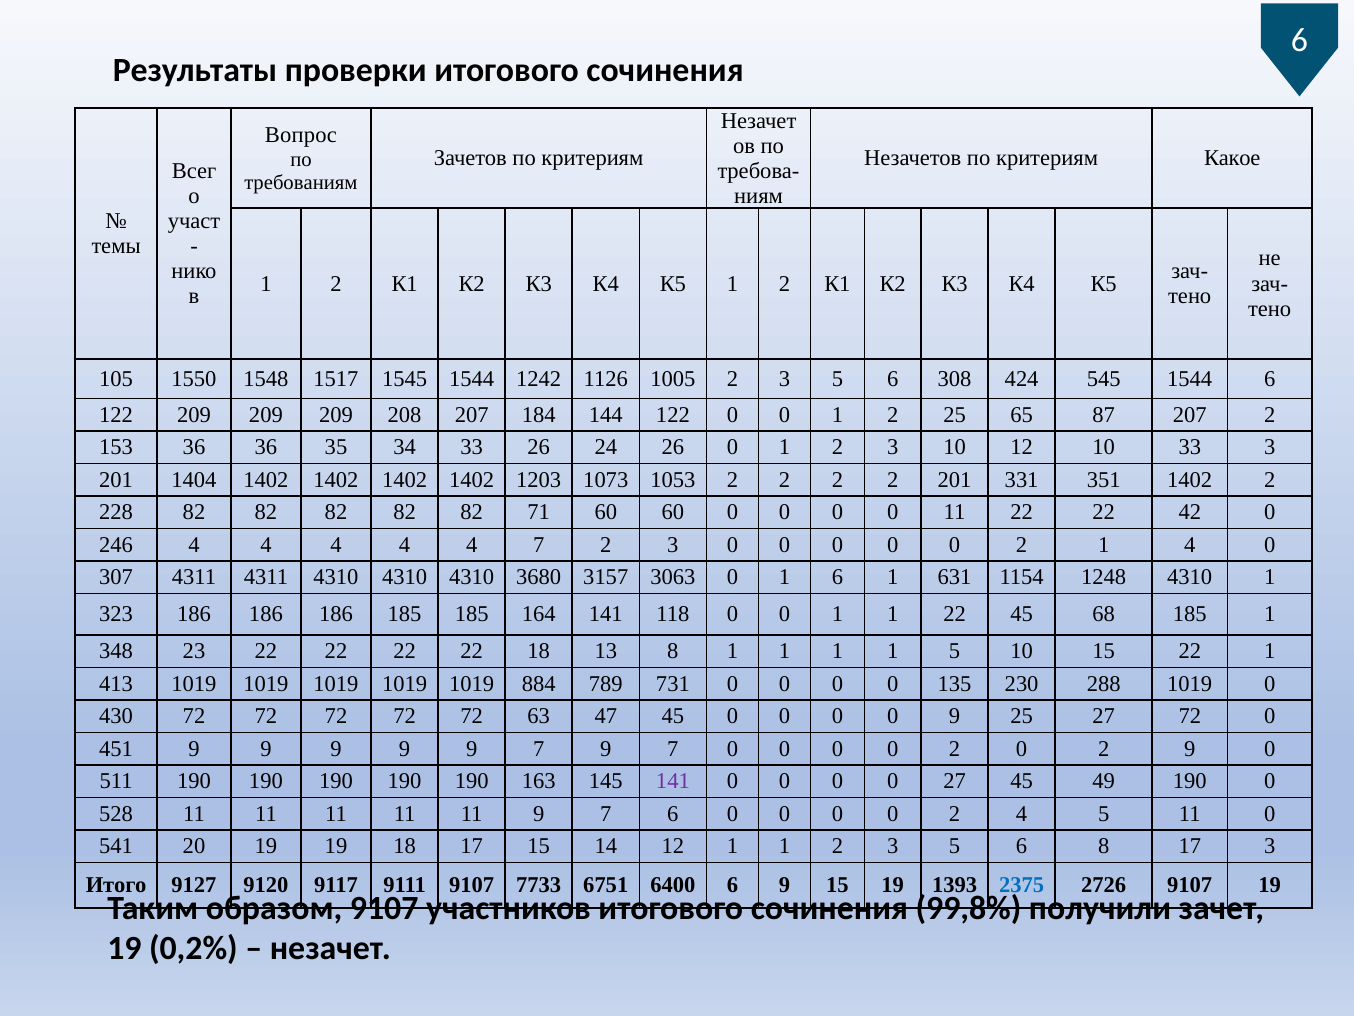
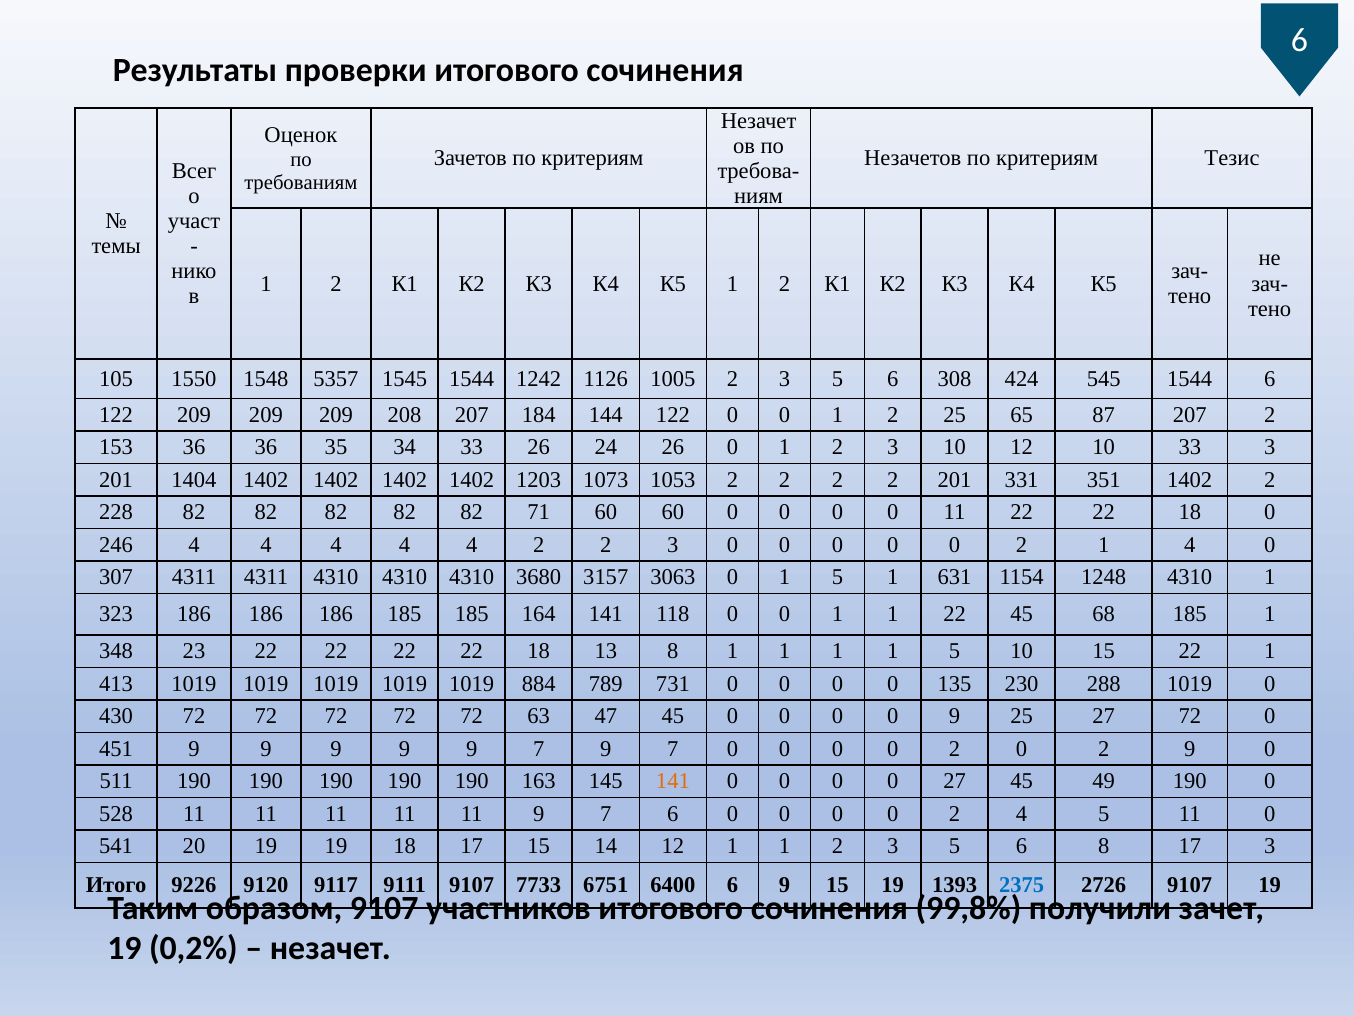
Вопрос: Вопрос -> Оценок (301, 135)
Какое: Какое -> Тезис (1232, 158)
1517: 1517 -> 5357 (336, 379)
11 22 22 42: 42 -> 18 (1190, 512)
4 7: 7 -> 2 (539, 545)
0 1 6: 6 -> 5 (837, 577)
141 colour: purple -> orange (673, 781)
9127: 9127 -> 9226 (194, 885)
